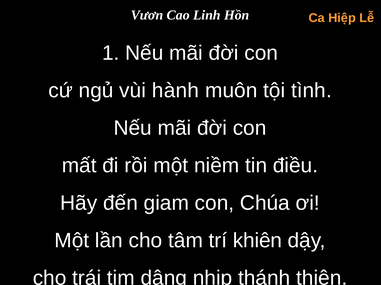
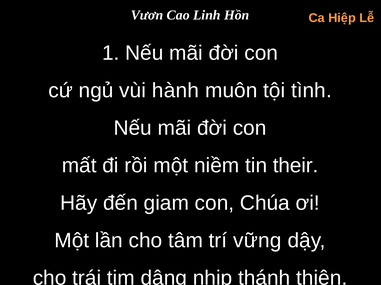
điều: điều -> their (296, 166)
khiên: khiên -> vững (257, 241)
